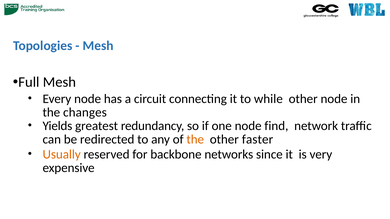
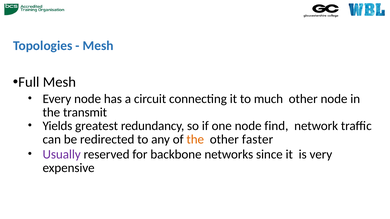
while: while -> much (268, 99)
changes: changes -> transmit (85, 112)
Usually colour: orange -> purple (62, 155)
